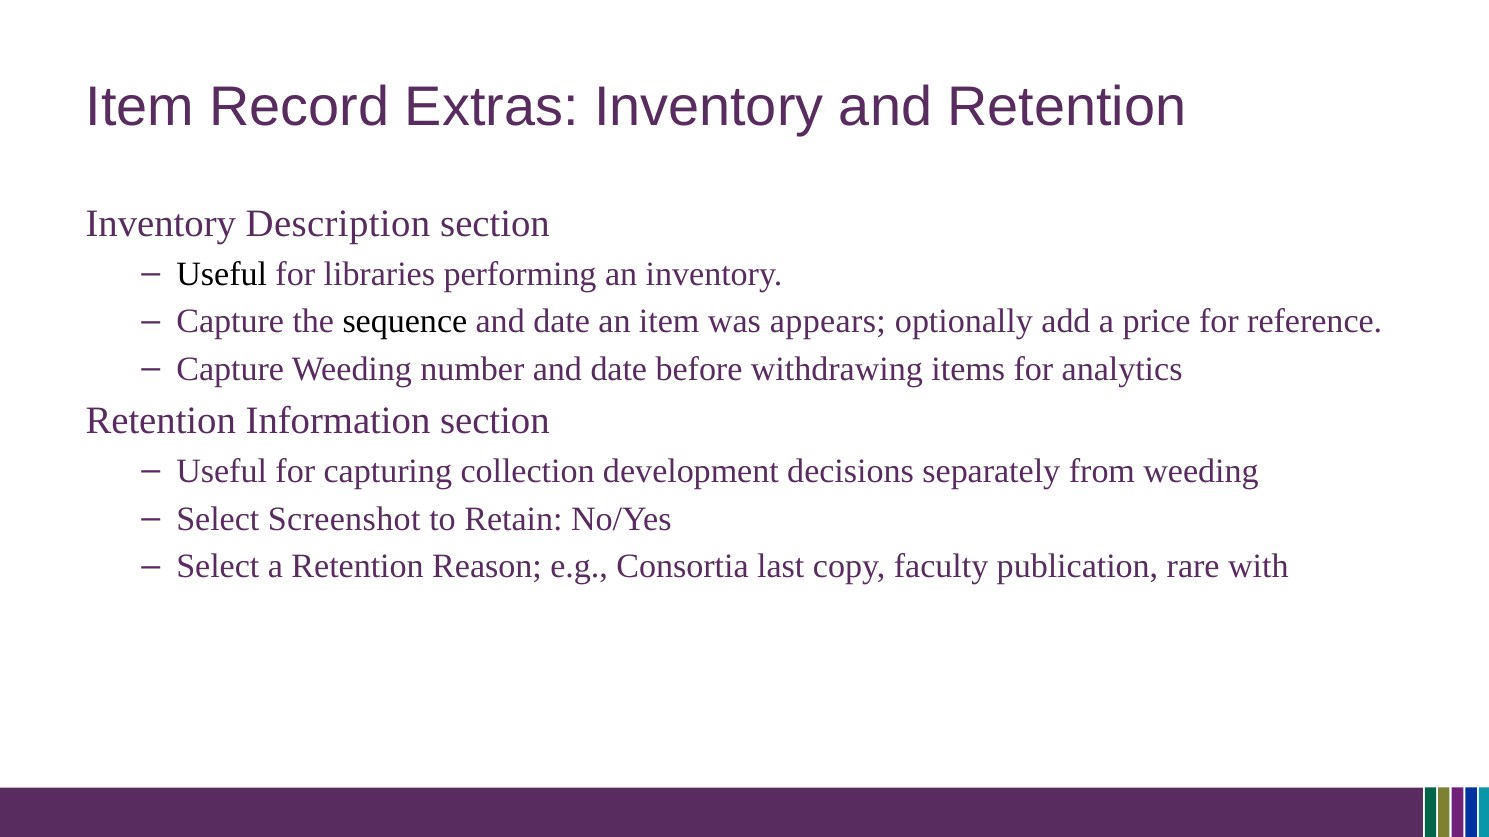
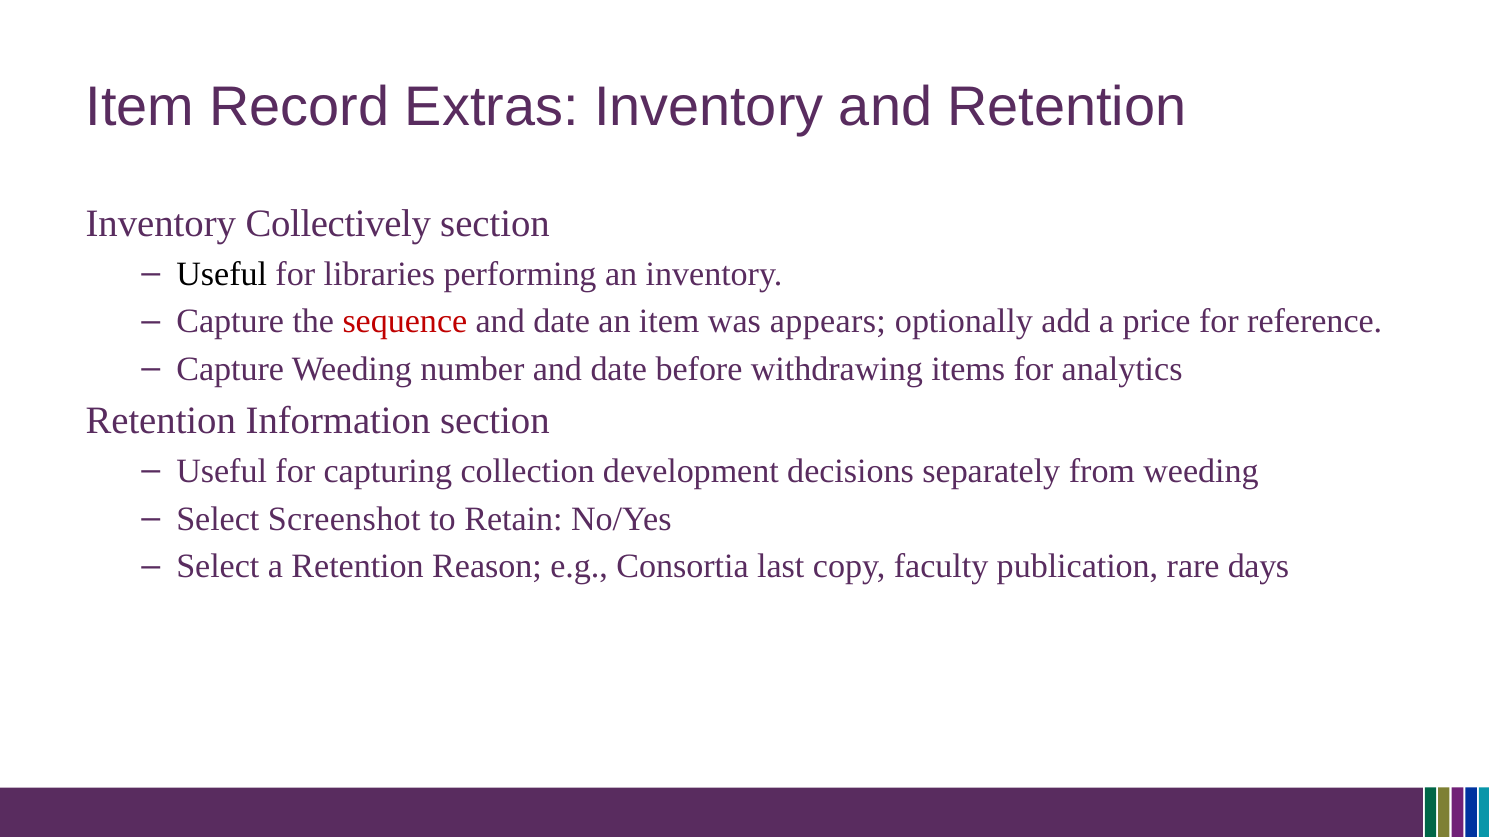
Description: Description -> Collectively (338, 224)
sequence colour: black -> red (405, 322)
with: with -> days (1259, 567)
